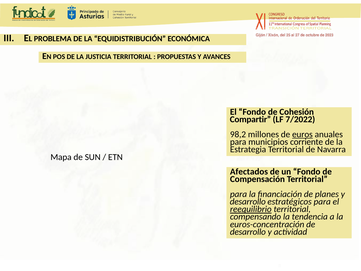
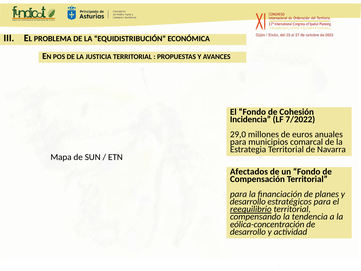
Compartir: Compartir -> Incidencia (250, 119)
98,2: 98,2 -> 29,0 (238, 134)
euros underline: present -> none (302, 134)
corriente: corriente -> comarcal (307, 142)
euros-concentración: euros-concentración -> eólica-concentración (267, 224)
